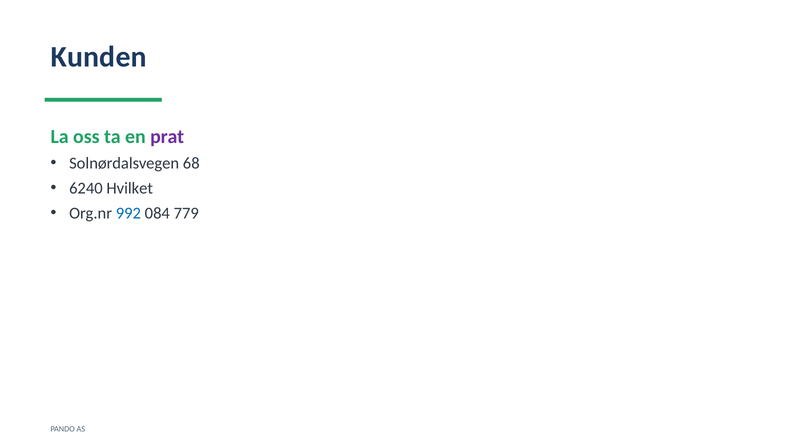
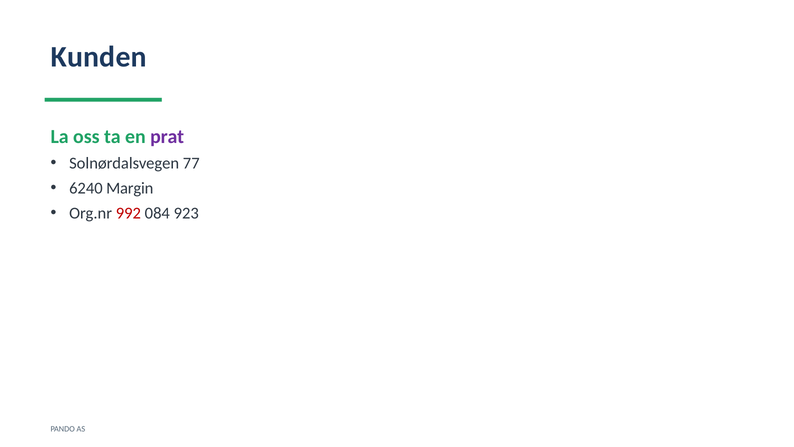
68: 68 -> 77 (191, 163)
Hvilket: Hvilket -> Margin (130, 188)
992 colour: blue -> red (128, 213)
779: 779 -> 923 (186, 213)
